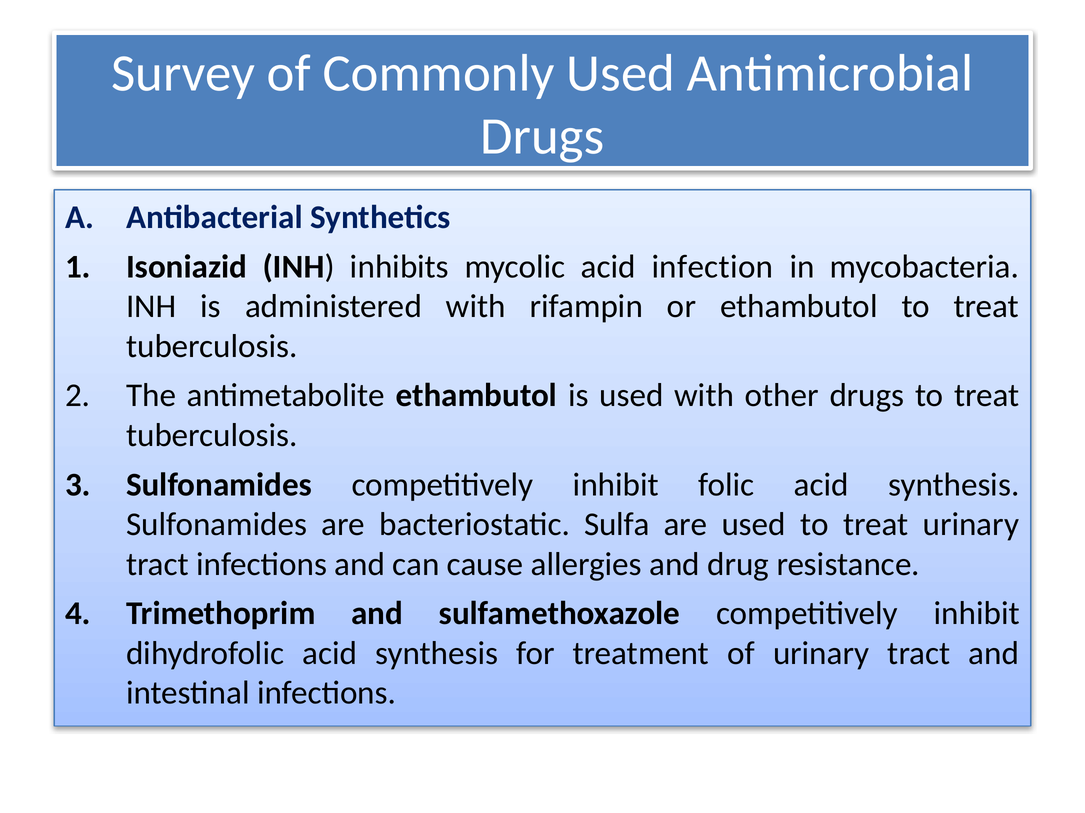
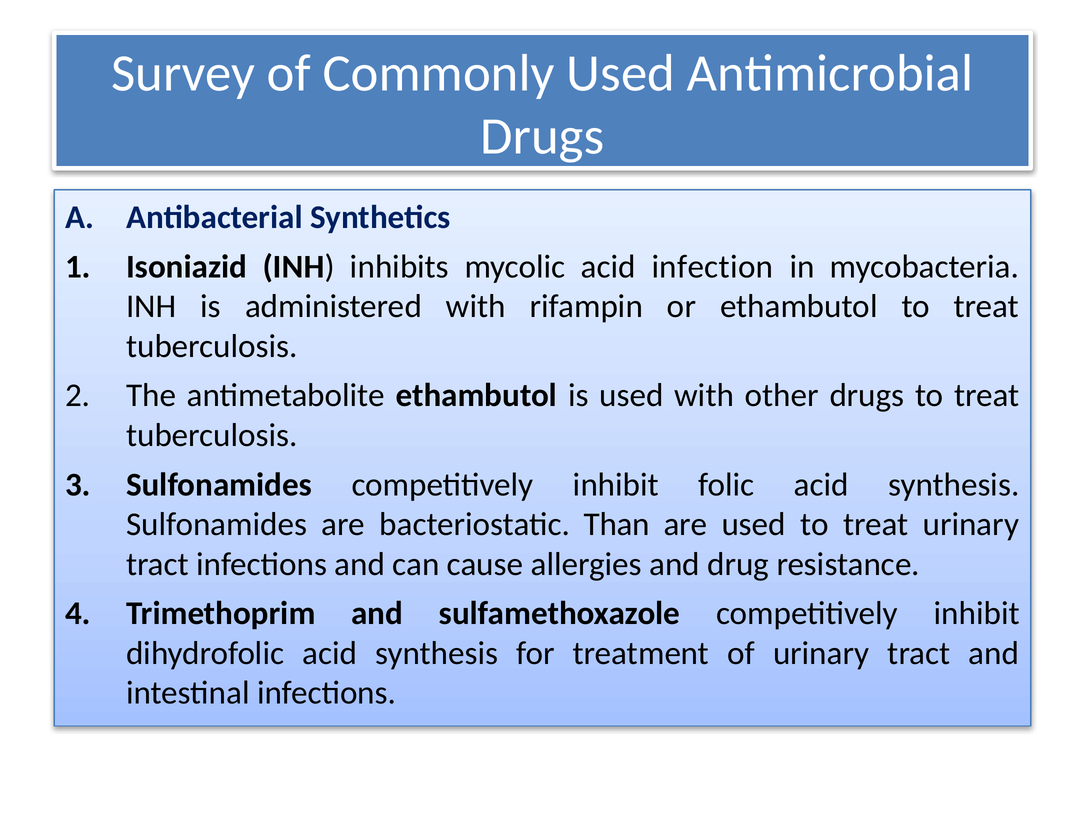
Sulfa: Sulfa -> Than (617, 525)
